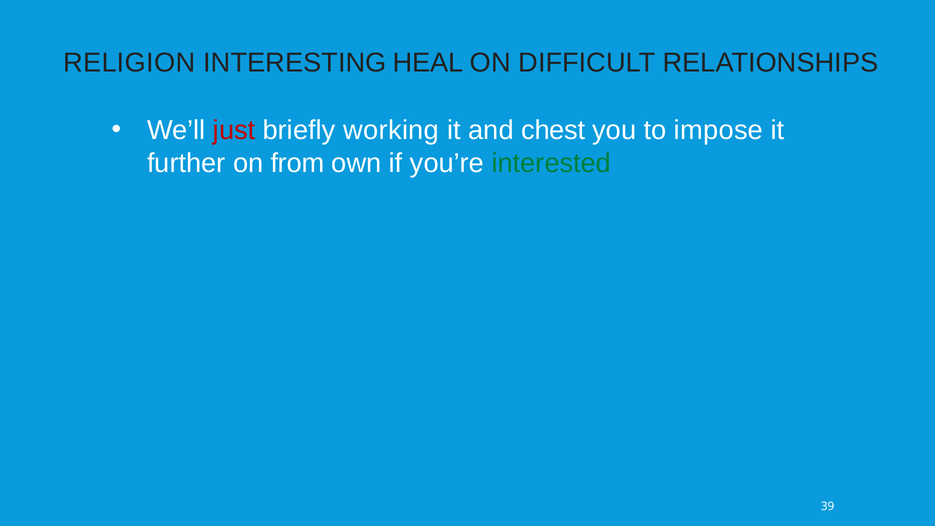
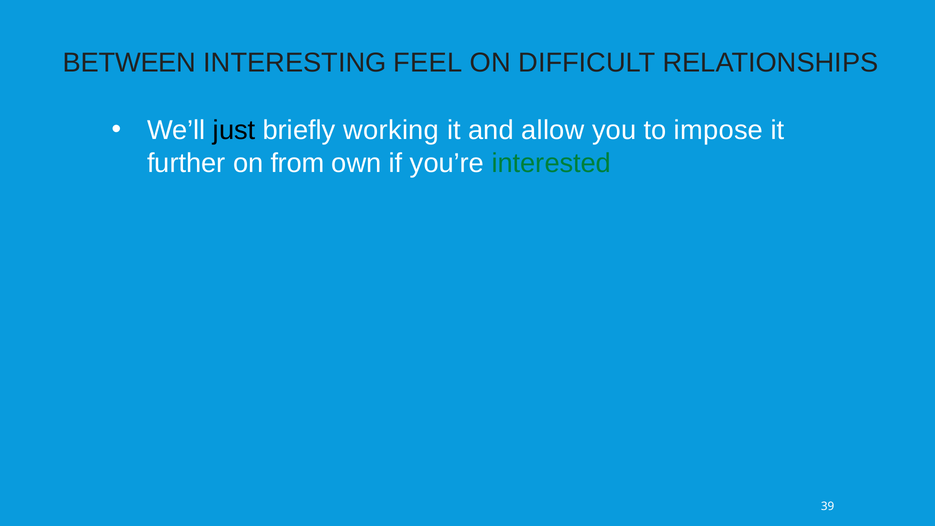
RELIGION: RELIGION -> BETWEEN (129, 63)
HEAL: HEAL -> FEEL (428, 63)
just colour: red -> black (234, 130)
chest: chest -> allow (553, 130)
